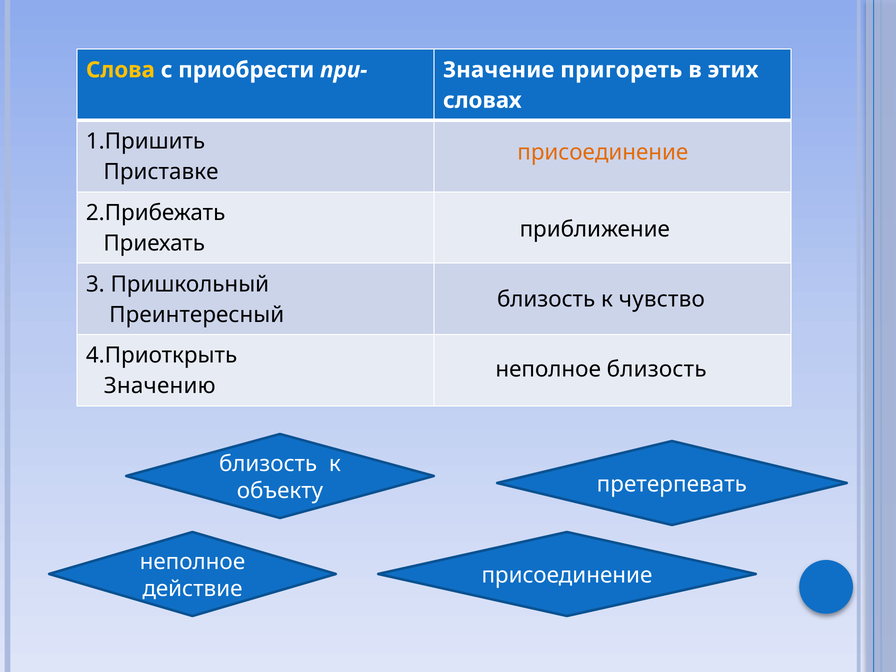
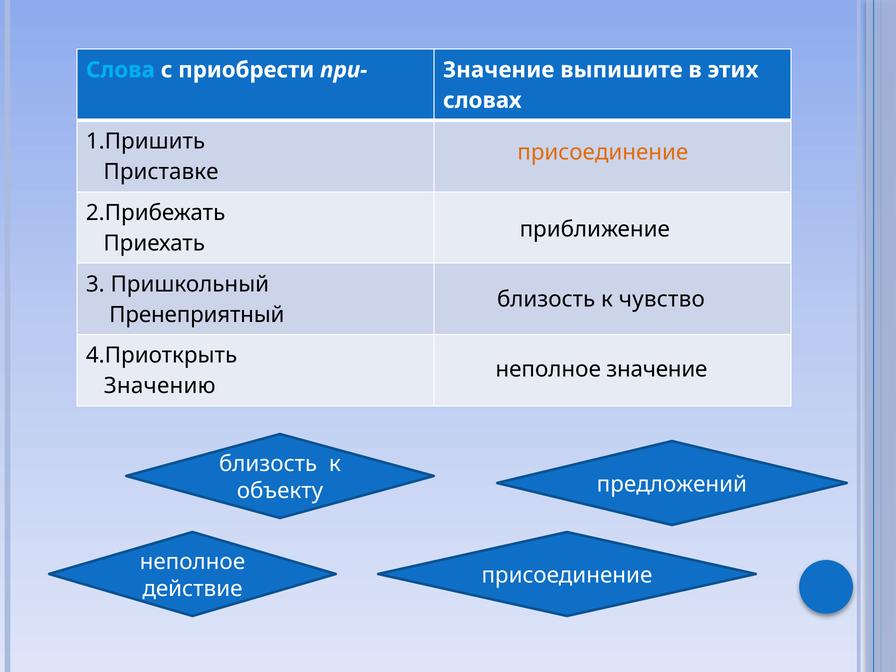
Слова colour: yellow -> light blue (120, 70)
пригореть: пригореть -> выпишите (621, 70)
Преинтересный: Преинтересный -> Пренеприятный (197, 315)
неполное близость: близость -> значение (657, 369)
претерпевать: претерпевать -> предложений (672, 485)
